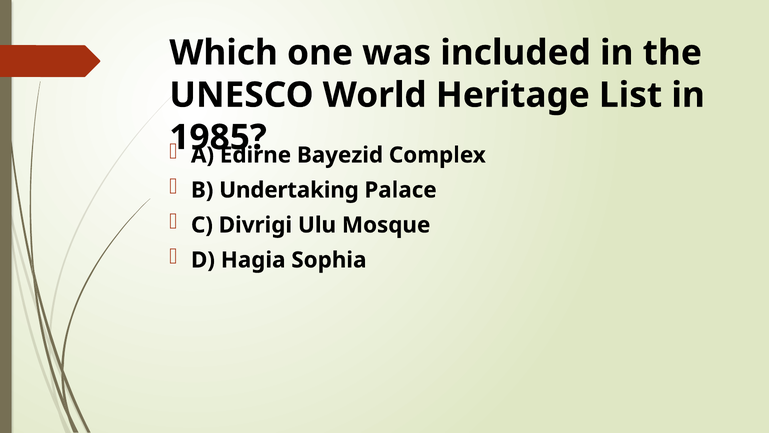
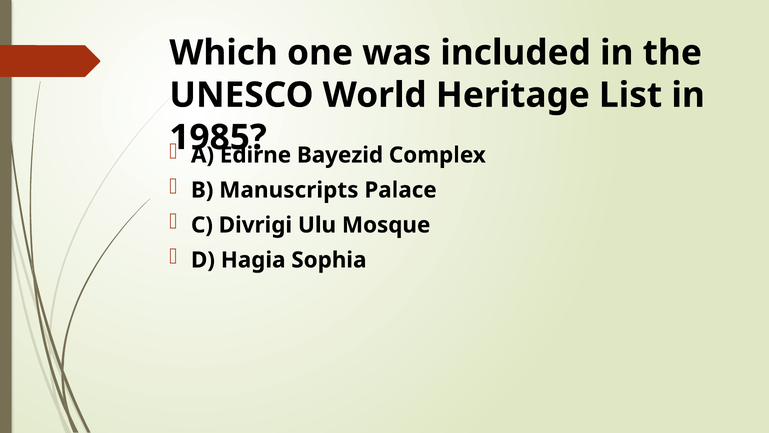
Undertaking: Undertaking -> Manuscripts (289, 190)
